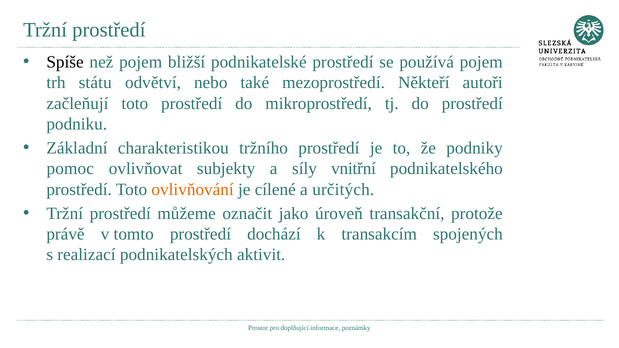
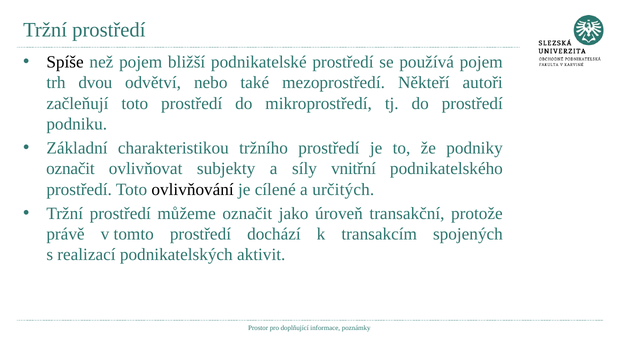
státu: státu -> dvou (95, 83)
pomoc: pomoc -> označit (70, 169)
ovlivňování colour: orange -> black (193, 190)
